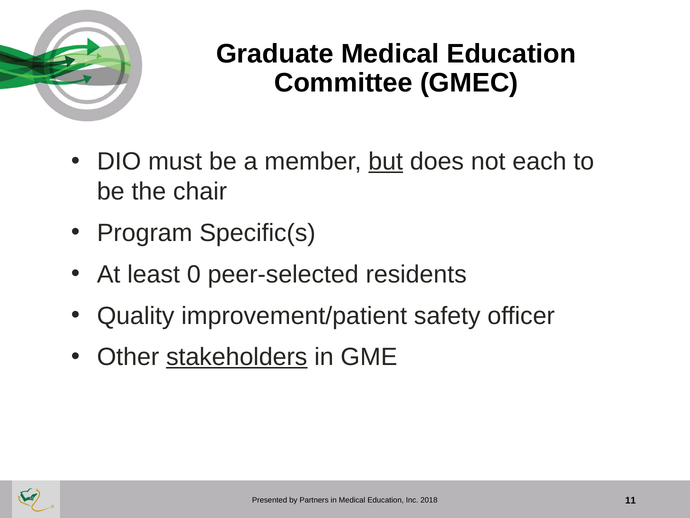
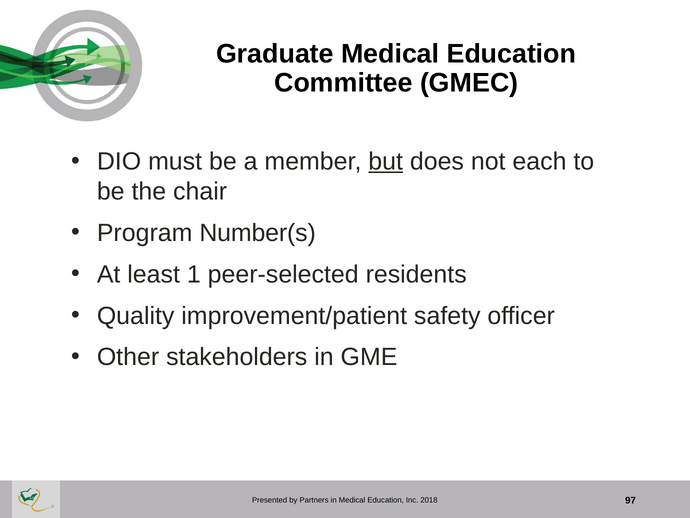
Specific(s: Specific(s -> Number(s (258, 233)
0: 0 -> 1 (194, 274)
stakeholders underline: present -> none (237, 357)
11: 11 -> 97 (631, 500)
